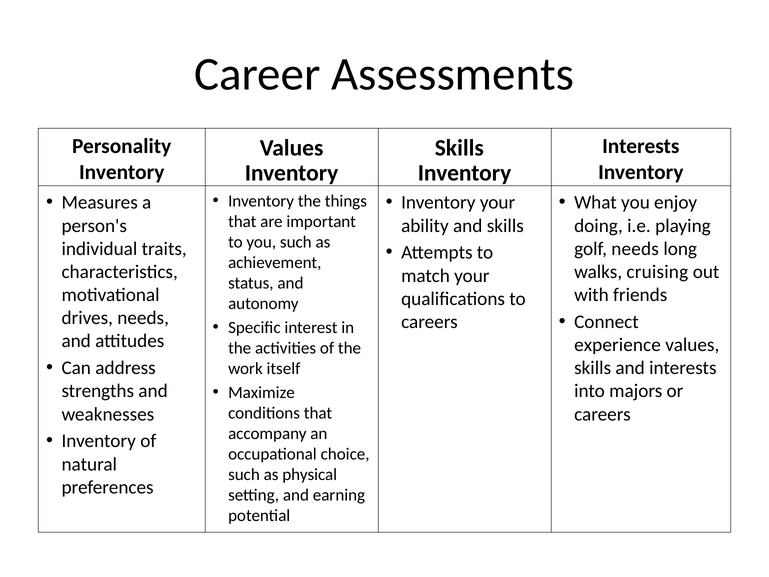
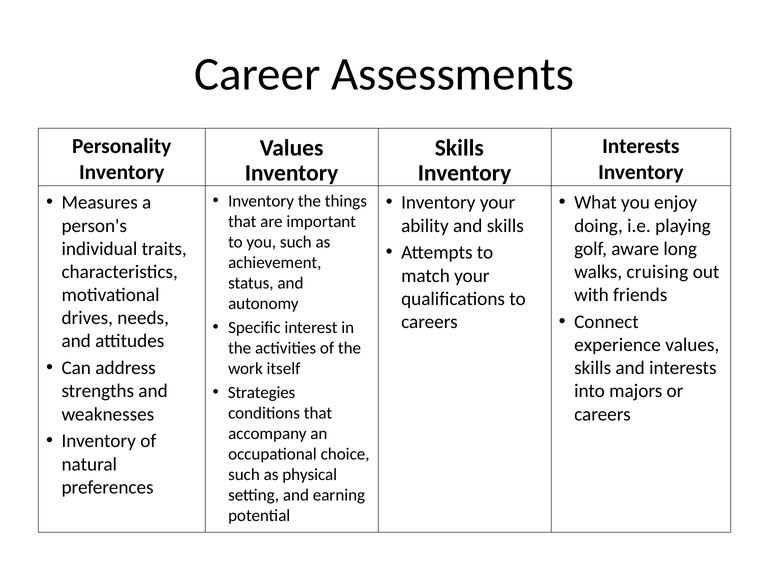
golf needs: needs -> aware (635, 249)
Maximize: Maximize -> Strategies (262, 392)
